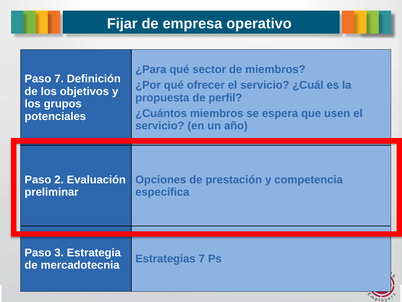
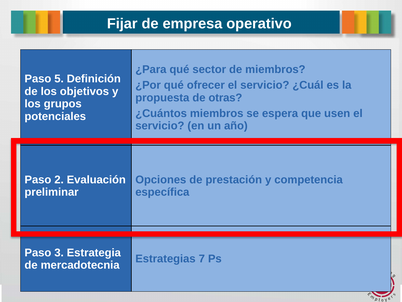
Paso 7: 7 -> 5 (59, 79)
perfil: perfil -> otras (225, 97)
